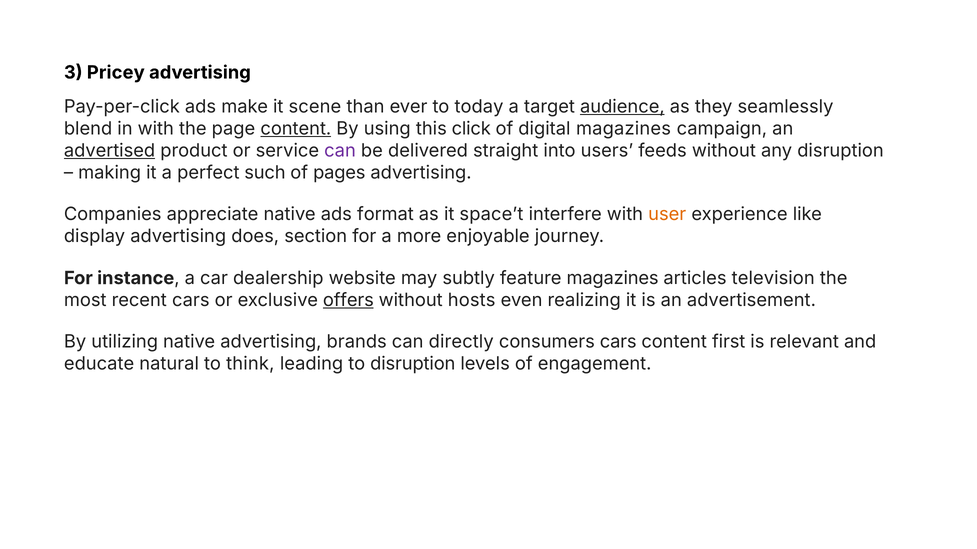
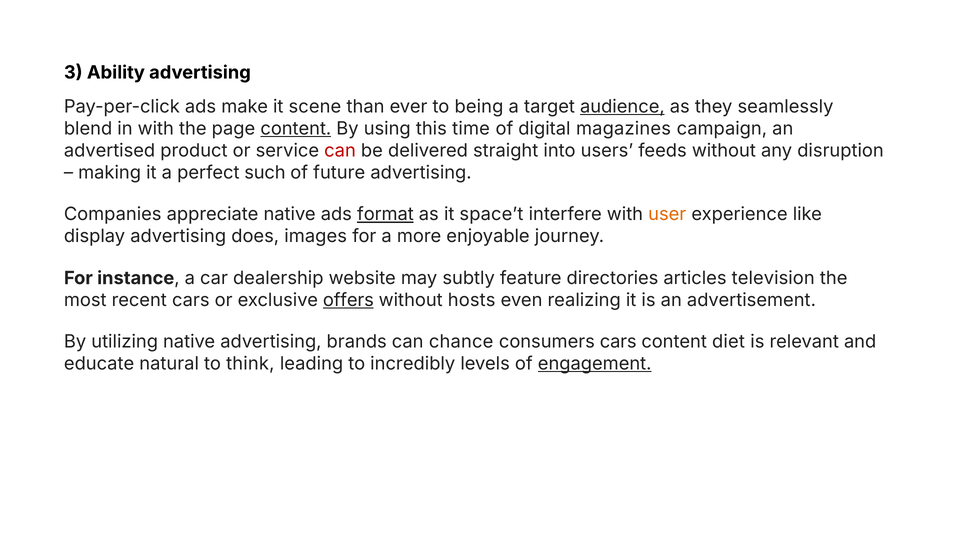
Pricey: Pricey -> Ability (116, 73)
today: today -> being (479, 107)
click: click -> time (471, 129)
advertised underline: present -> none (110, 151)
can colour: purple -> red (340, 151)
pages: pages -> future (339, 173)
format underline: none -> present (385, 215)
section: section -> images (316, 237)
feature magazines: magazines -> directories (612, 278)
directly: directly -> chance (461, 342)
first: first -> diet (729, 342)
to disruption: disruption -> incredibly (413, 364)
engagement underline: none -> present (595, 364)
